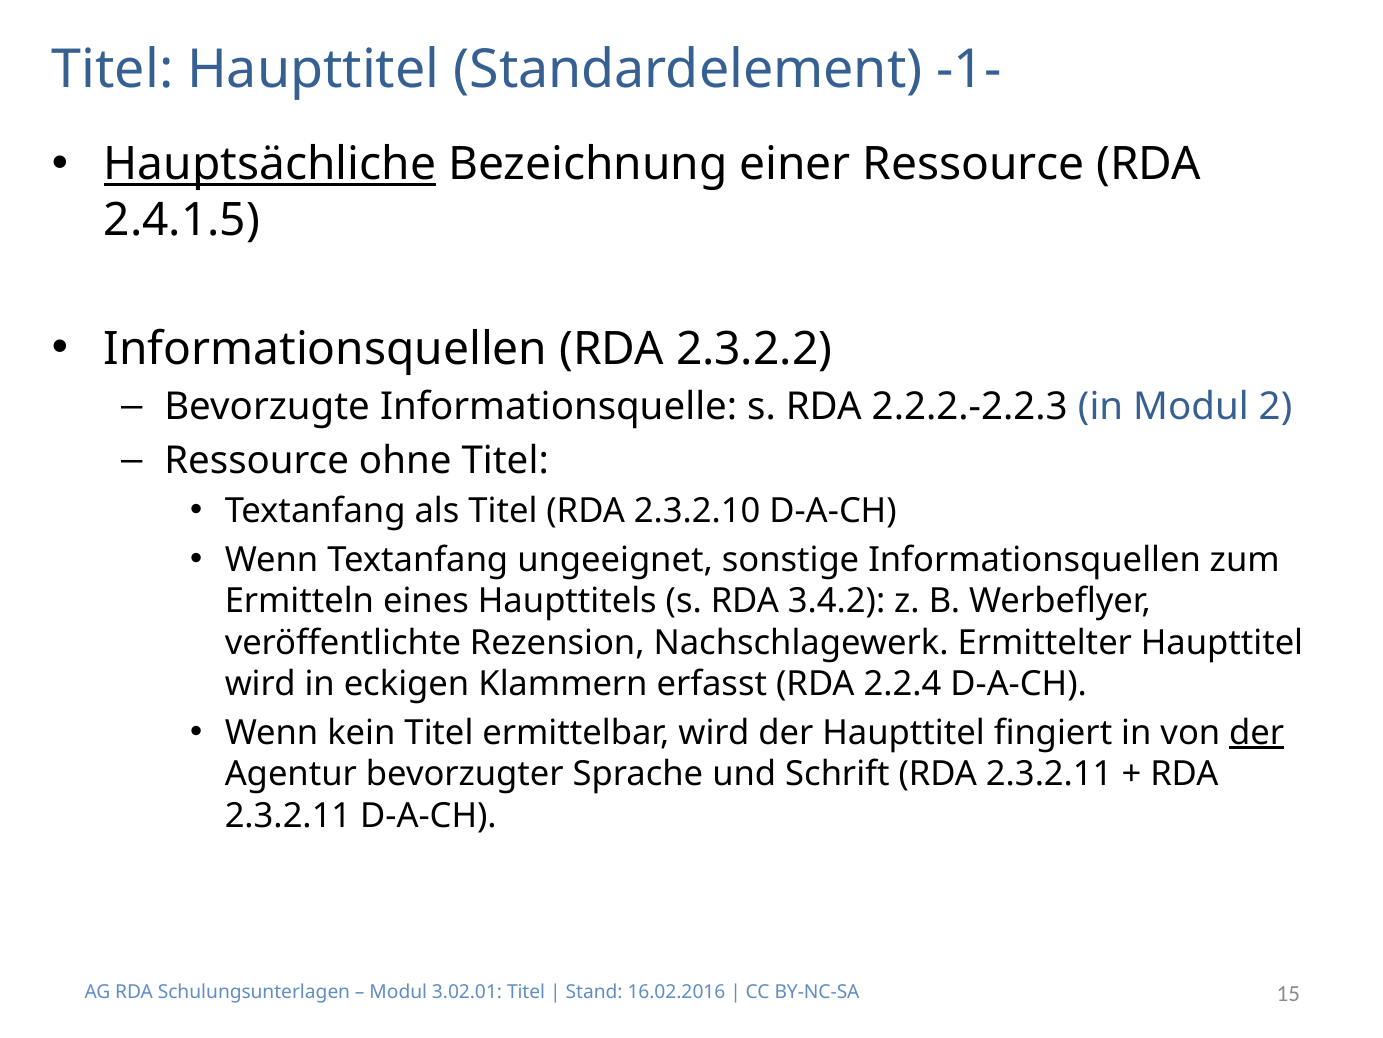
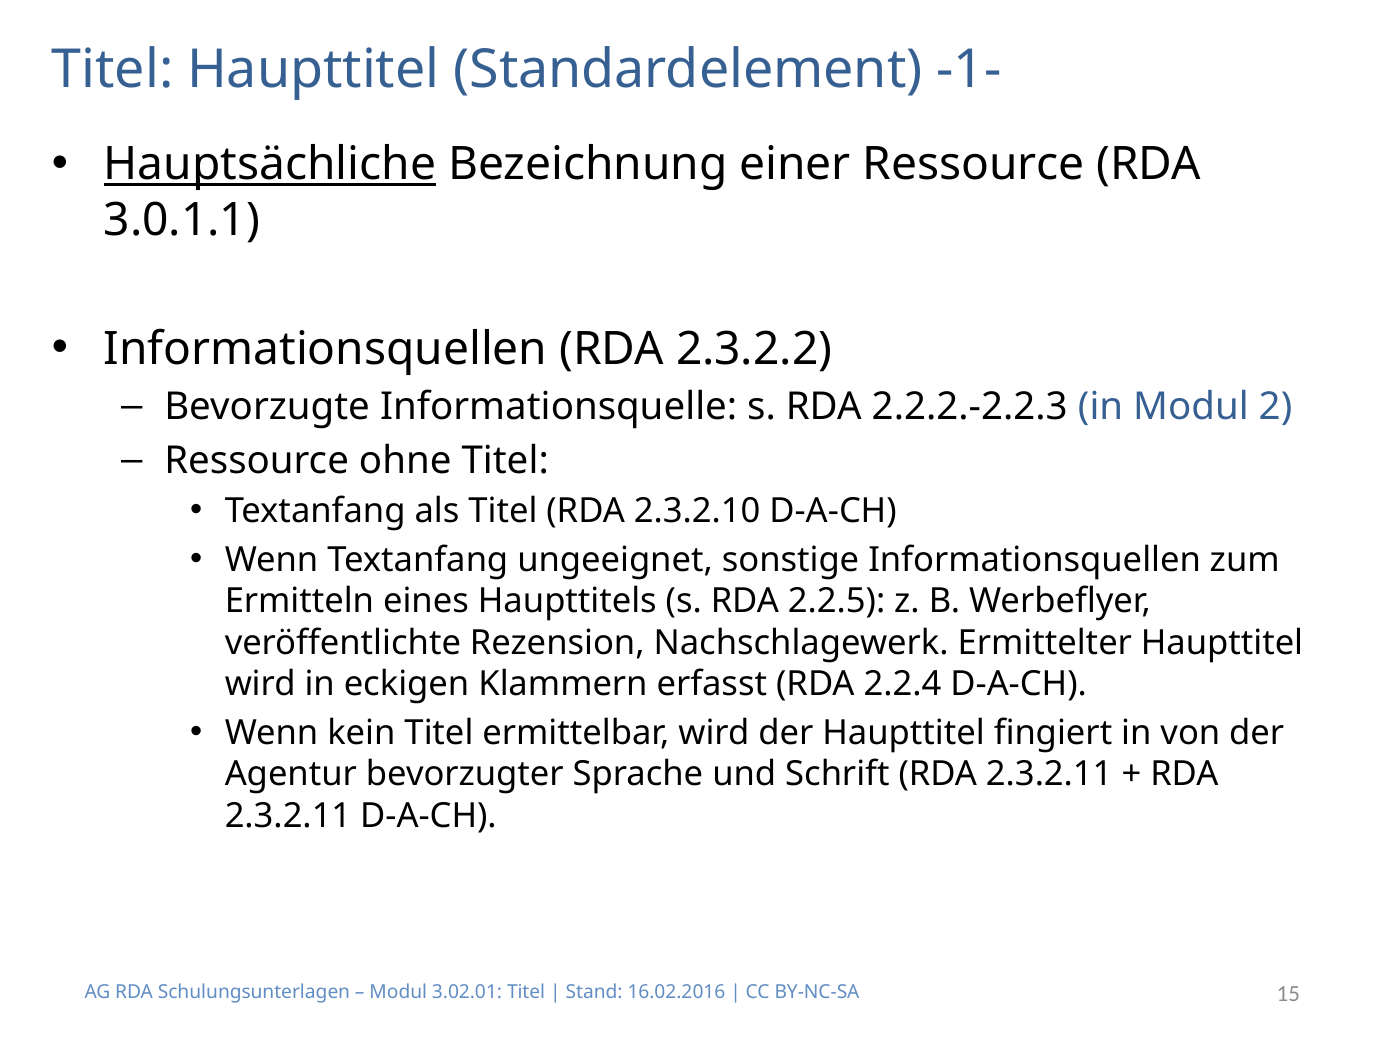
2.4.1.5: 2.4.1.5 -> 3.0.1.1 (182, 220)
3.4.2: 3.4.2 -> 2.2.5 (837, 601)
der underline: present -> none (1257, 732)
